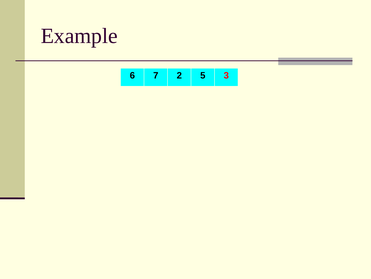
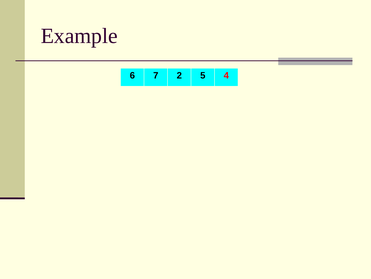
3: 3 -> 4 (226, 75)
